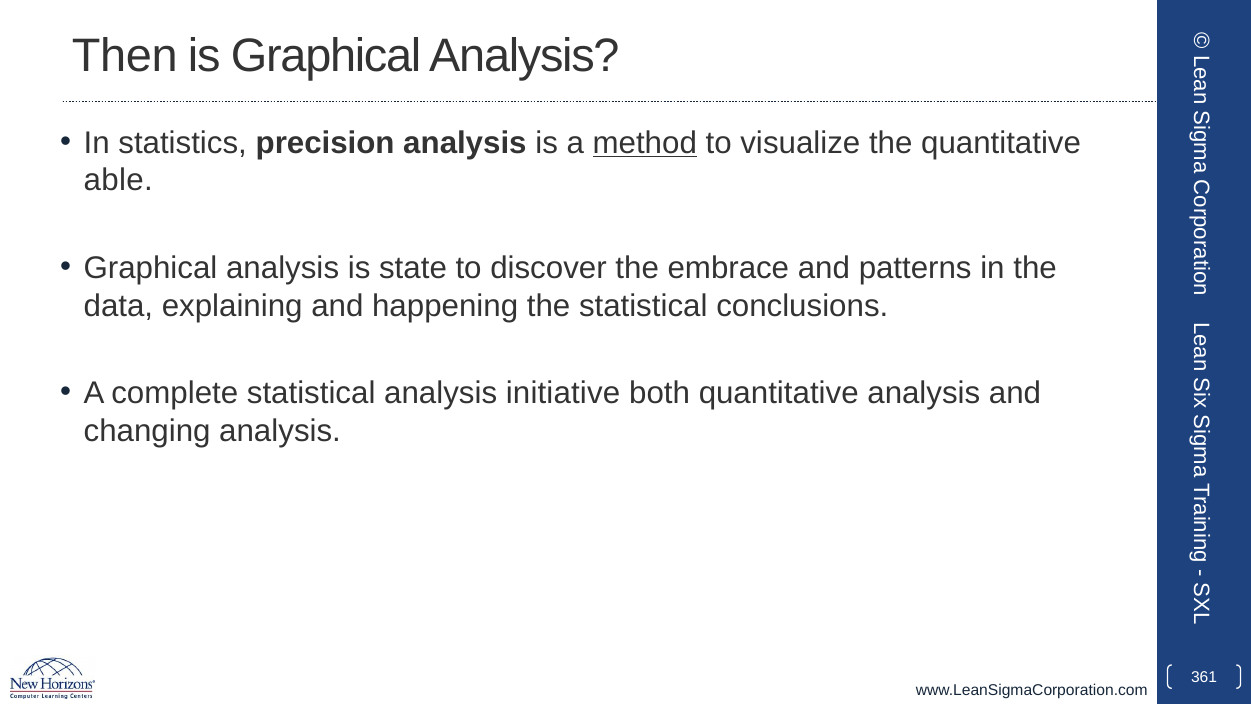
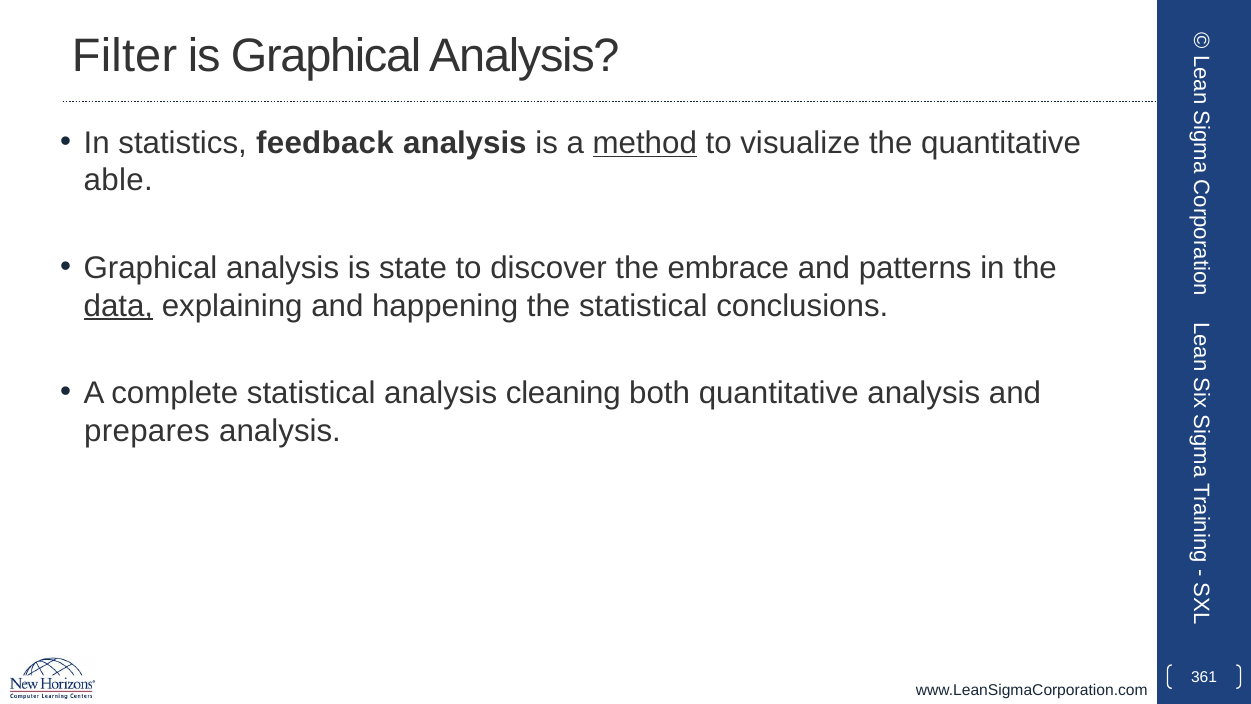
Then: Then -> Filter (125, 56)
precision: precision -> feedback (325, 143)
data underline: none -> present (118, 306)
initiative: initiative -> cleaning (563, 393)
changing: changing -> prepares (147, 431)
